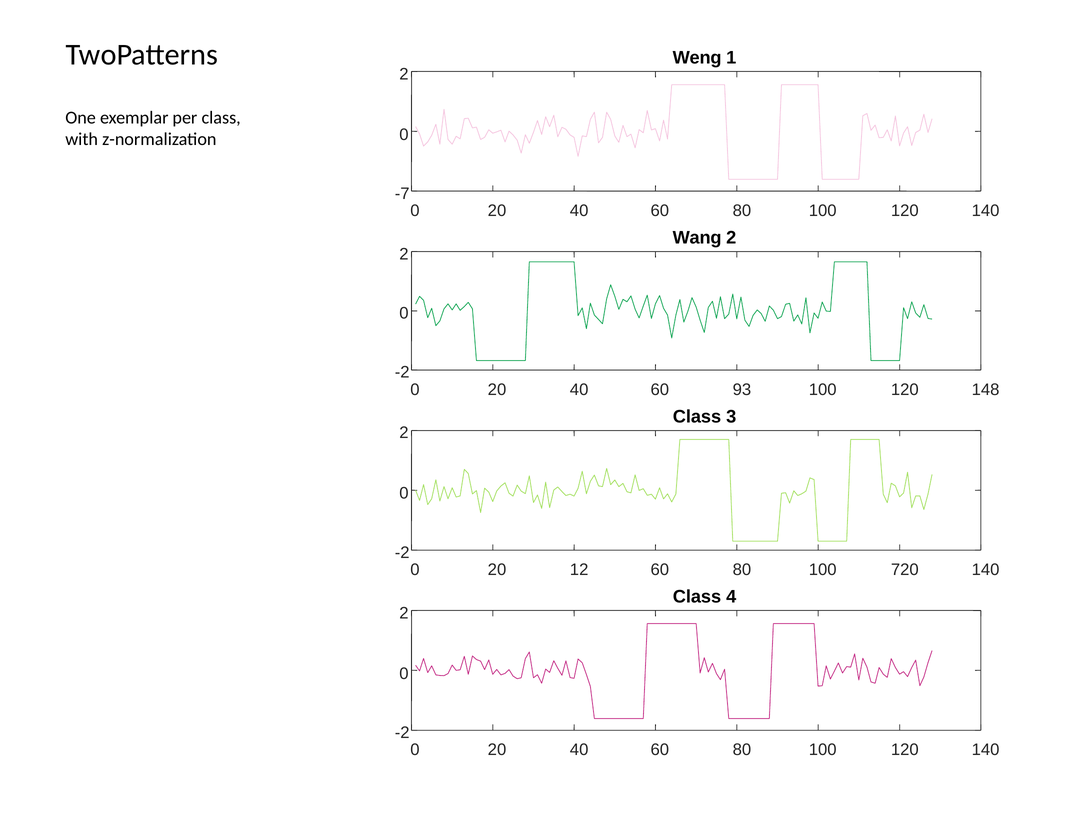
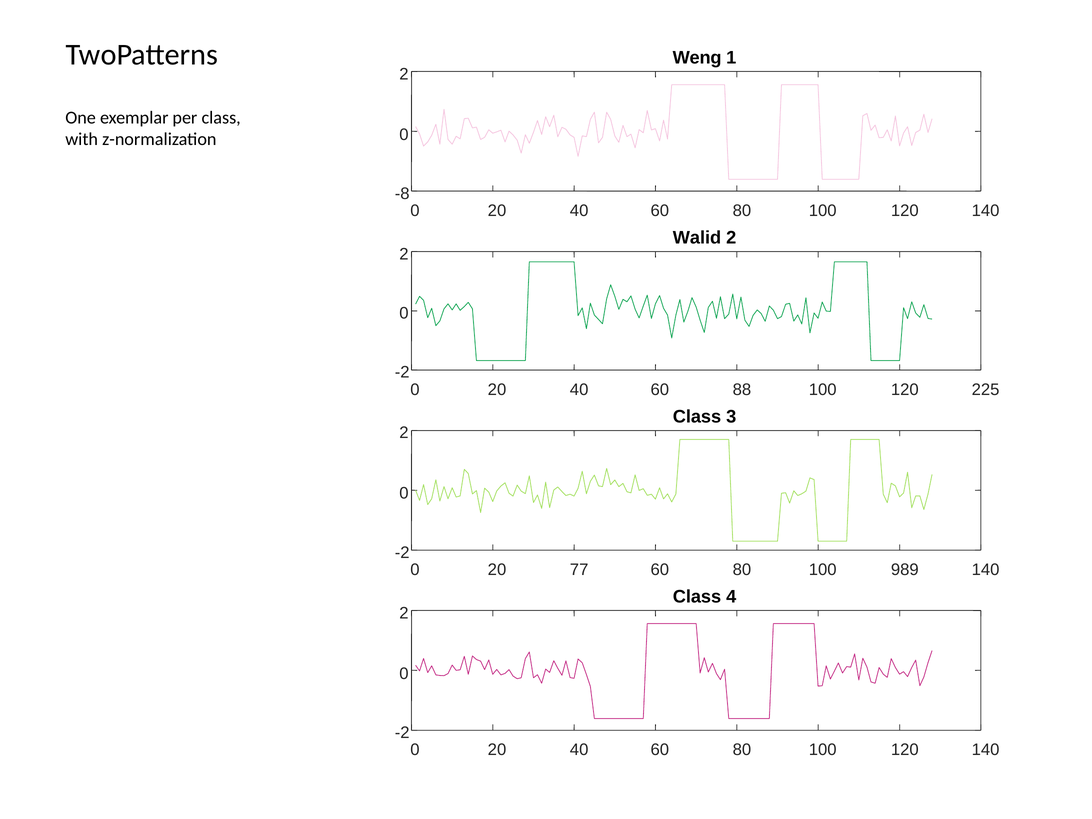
-7: -7 -> -8 (402, 194)
Wang: Wang -> Walid (697, 238)
93: 93 -> 88 (742, 390)
148: 148 -> 225 (986, 390)
12: 12 -> 77 (579, 570)
720: 720 -> 989 (905, 570)
